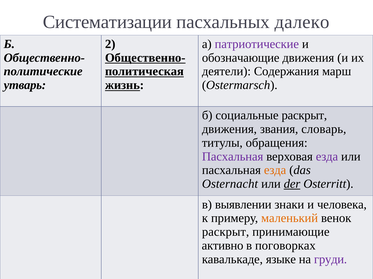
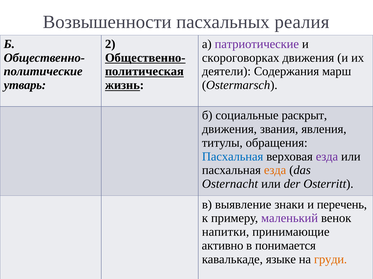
Систематизации: Систематизации -> Возвышенности (107, 22)
далеко: далеко -> реалия (302, 22)
обозначающие: обозначающие -> скороговорках (241, 58)
словарь: словарь -> явления (324, 129)
Пасхальная colour: purple -> blue (233, 157)
der underline: present -> none (292, 184)
выявлении: выявлении -> выявление (243, 205)
человека: человека -> перечень (342, 205)
маленький colour: orange -> purple (290, 219)
раскрыт: раскрыт -> напитки (226, 232)
поговорках: поговорках -> понимается (285, 246)
груди colour: purple -> orange (331, 260)
